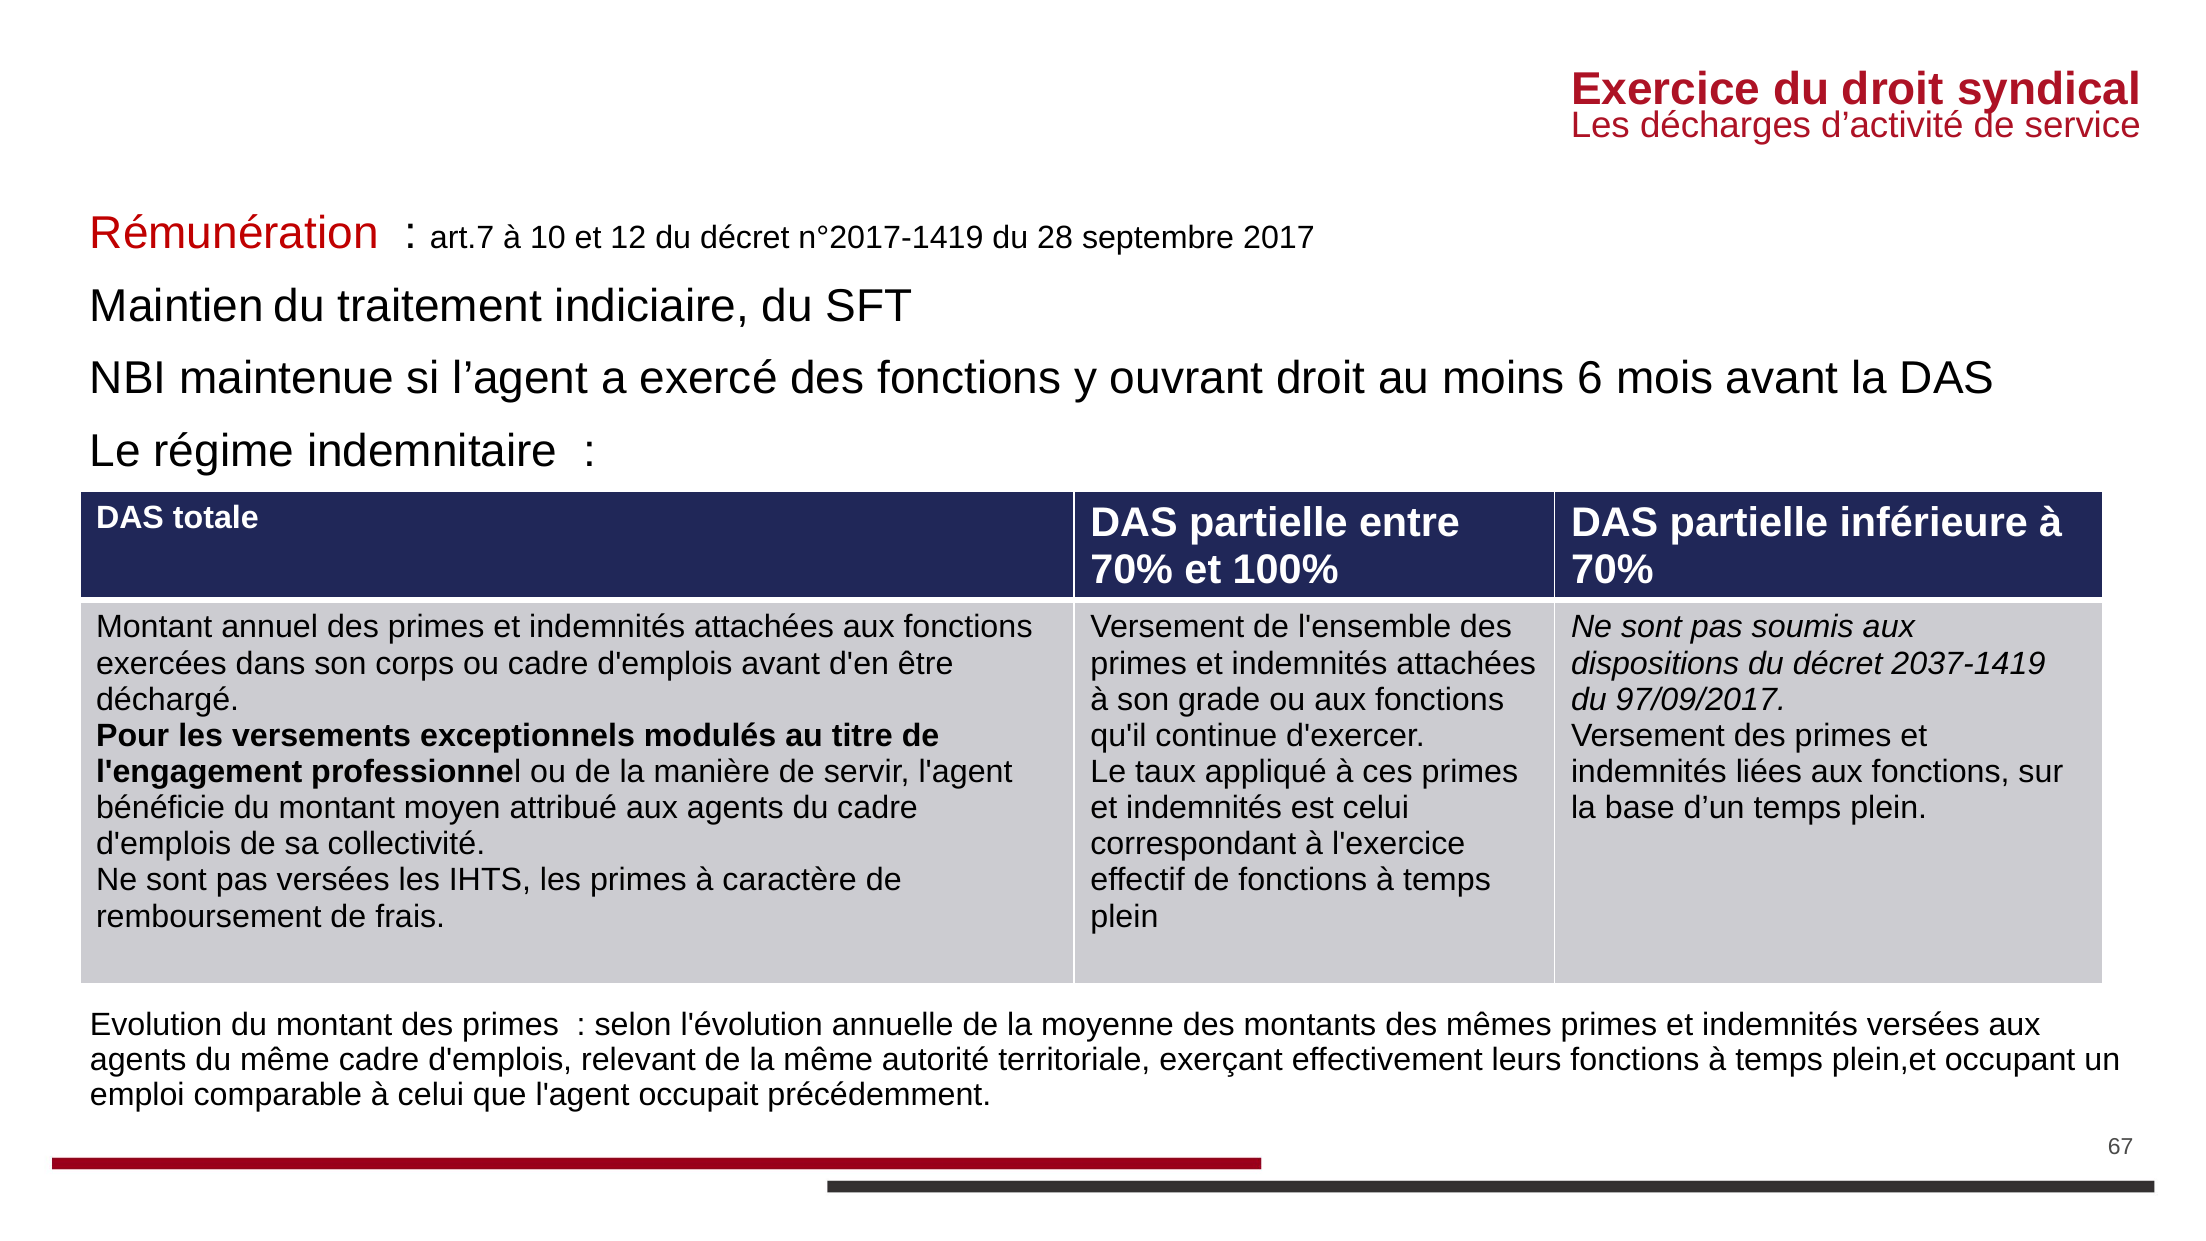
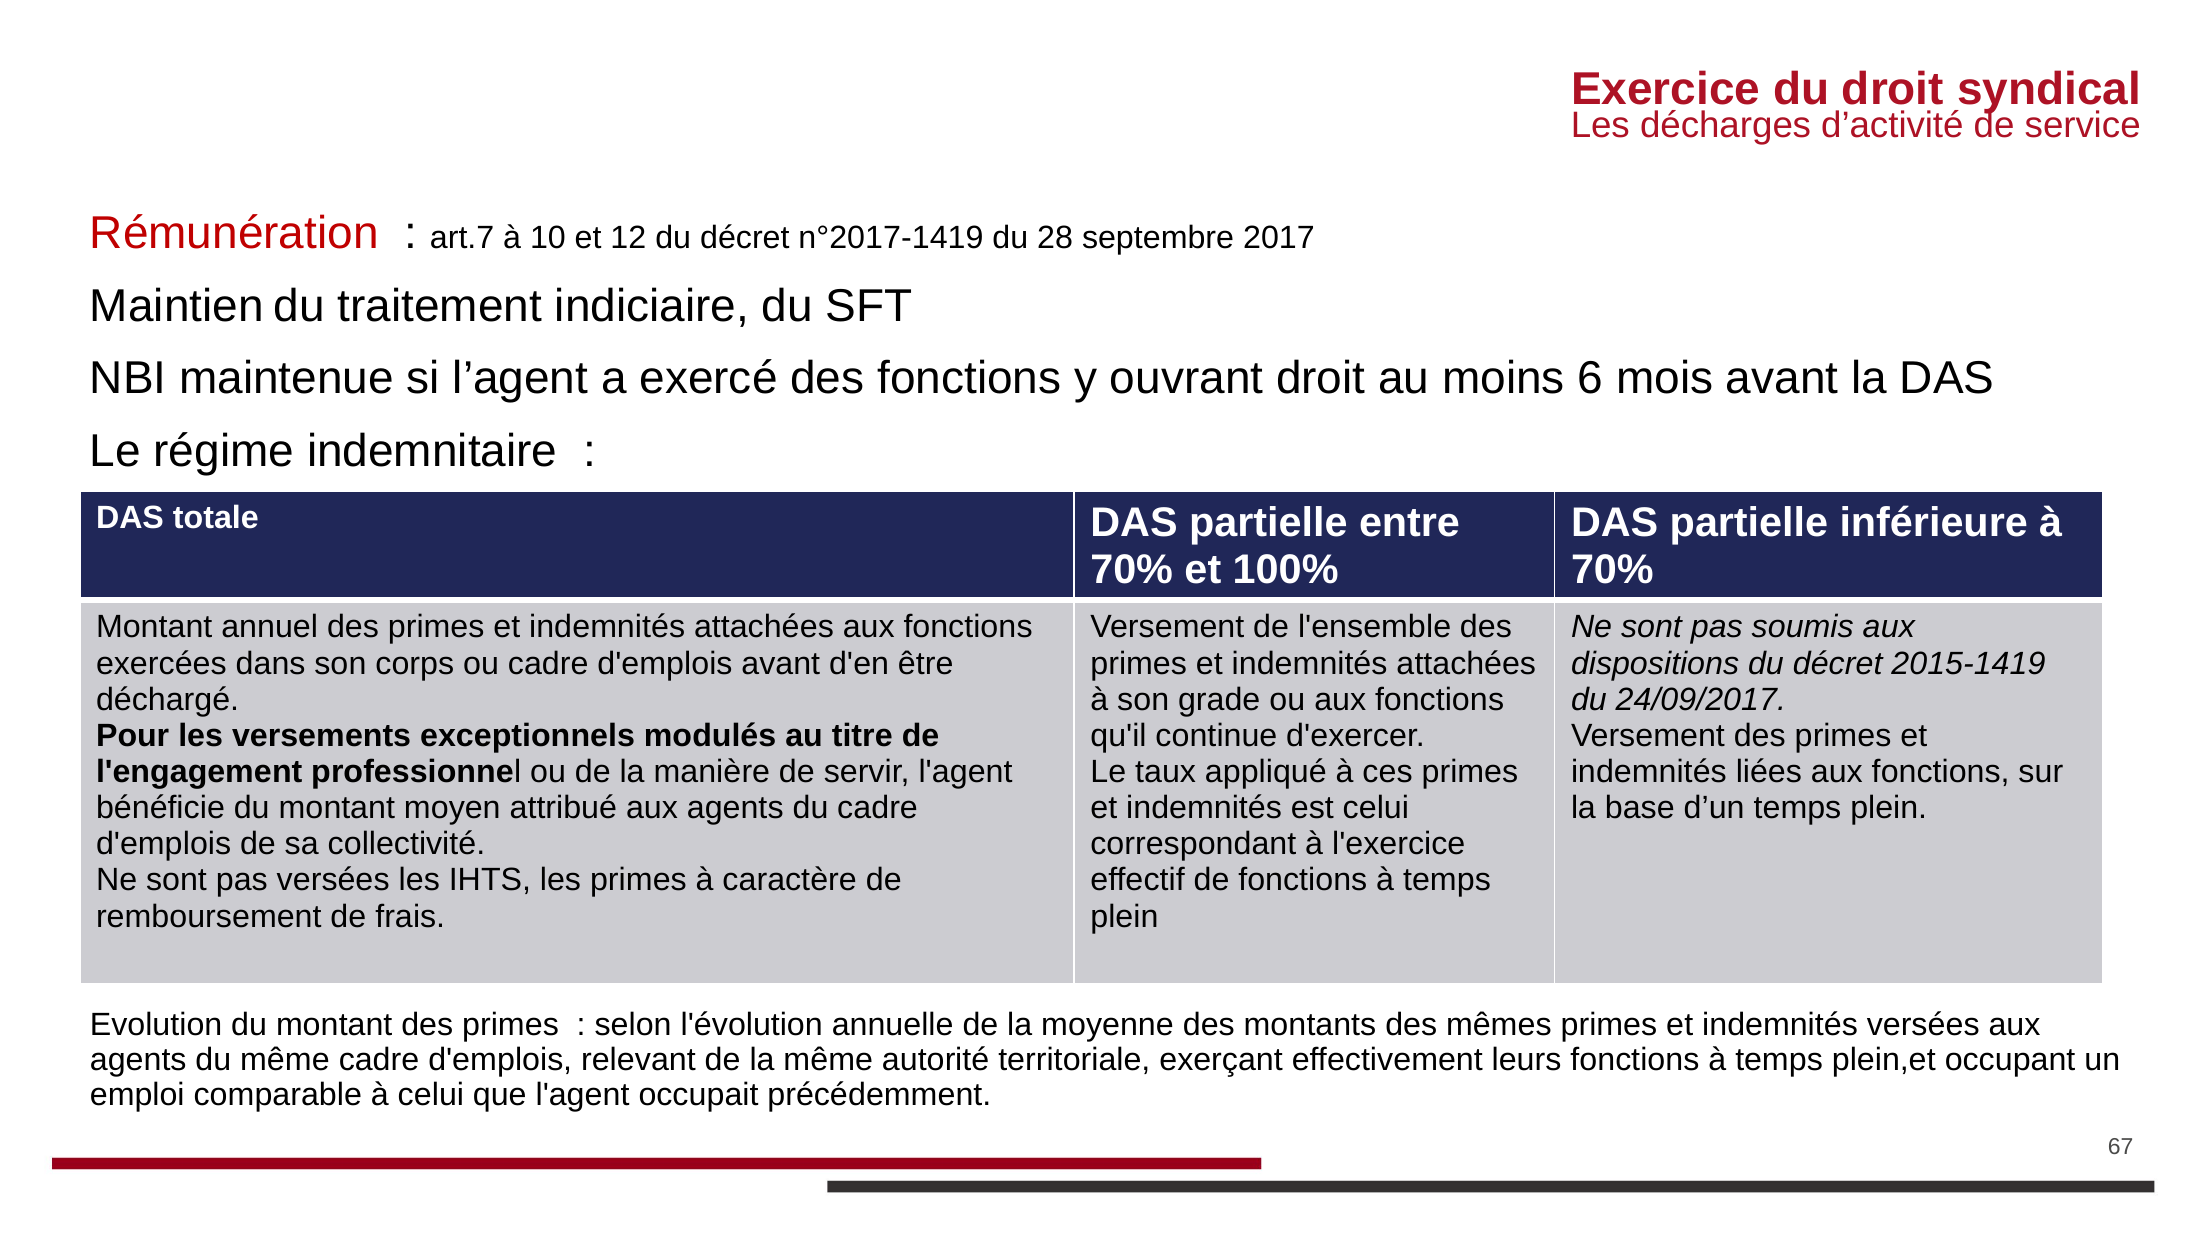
2037-1419: 2037-1419 -> 2015-1419 (1968, 663)
97/09/2017: 97/09/2017 -> 24/09/2017 (1701, 700)
